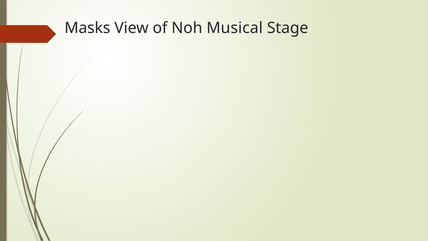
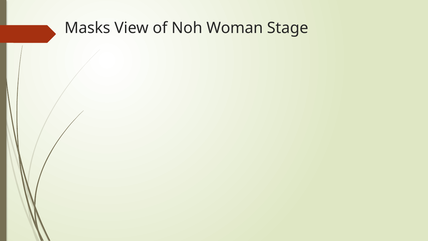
Musical: Musical -> Woman (235, 28)
